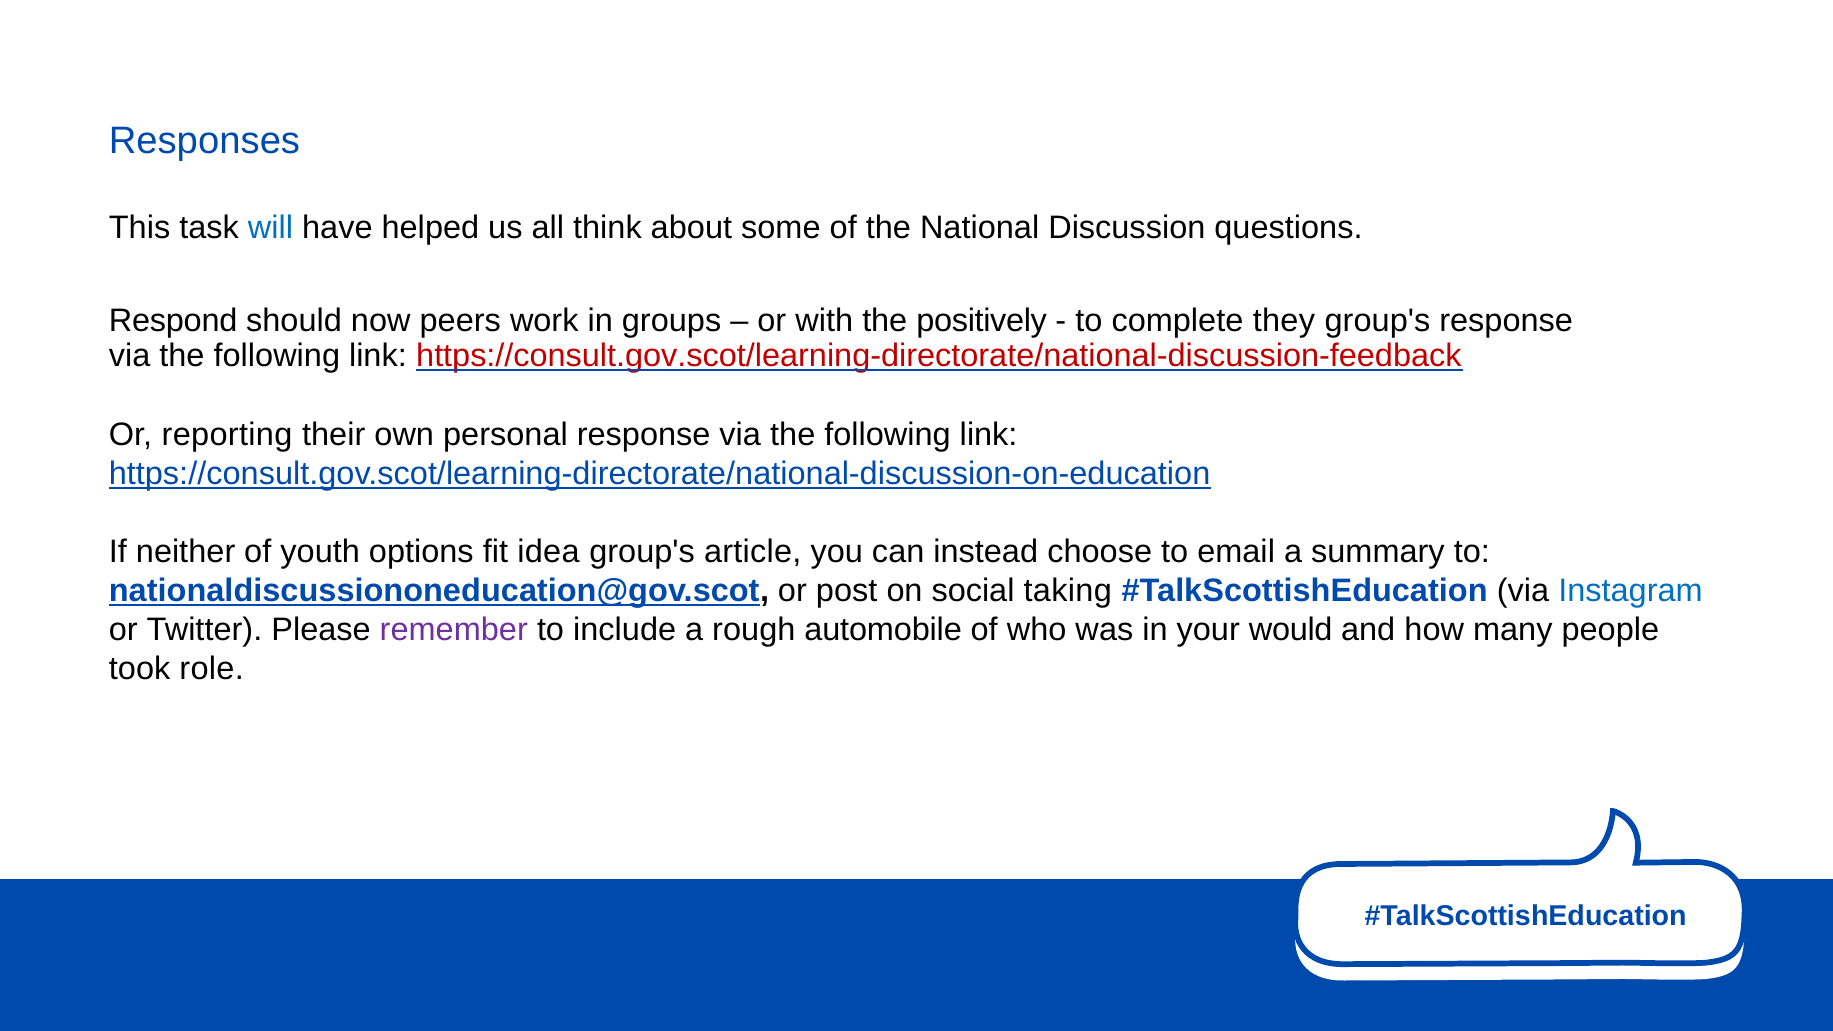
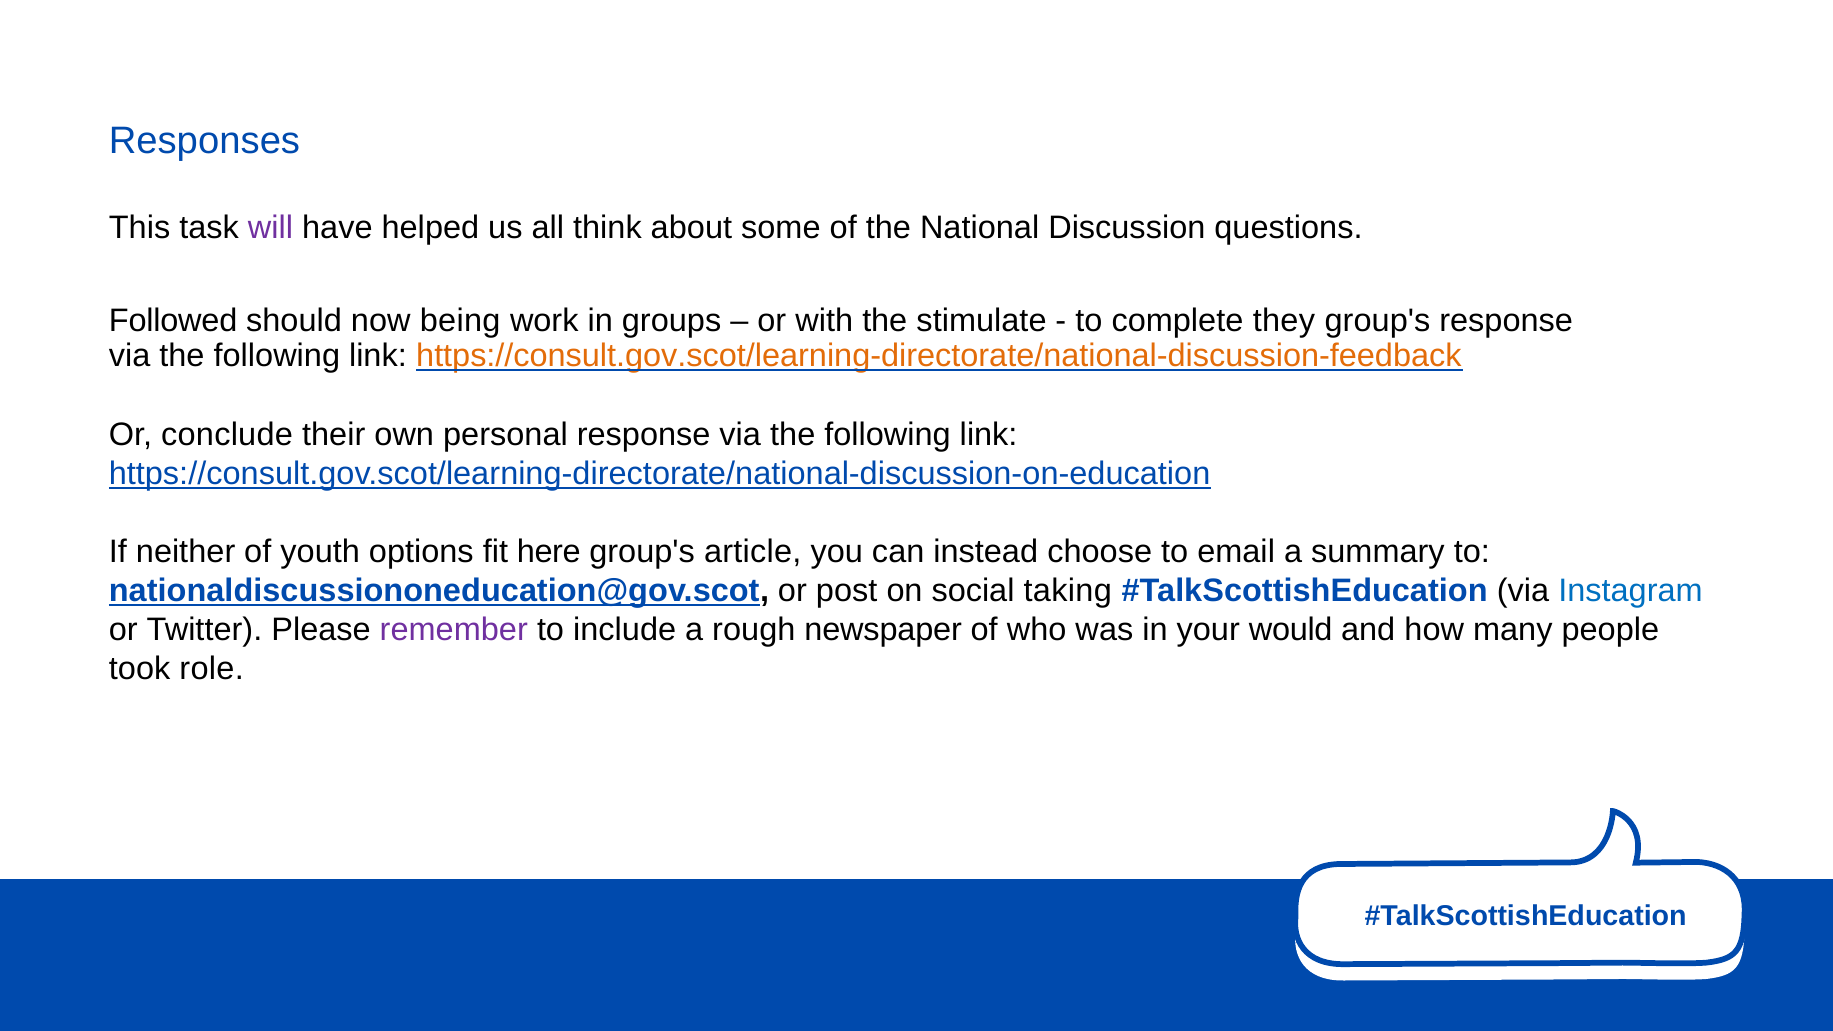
will colour: blue -> purple (270, 228)
Respond: Respond -> Followed (173, 321)
peers: peers -> being (460, 321)
positively: positively -> stimulate (982, 321)
https://consult.gov.scot/learning-directorate/national-discussion-feedback colour: red -> orange (939, 356)
reporting: reporting -> conclude (227, 434)
idea: idea -> here (549, 552)
automobile: automobile -> newspaper (883, 630)
